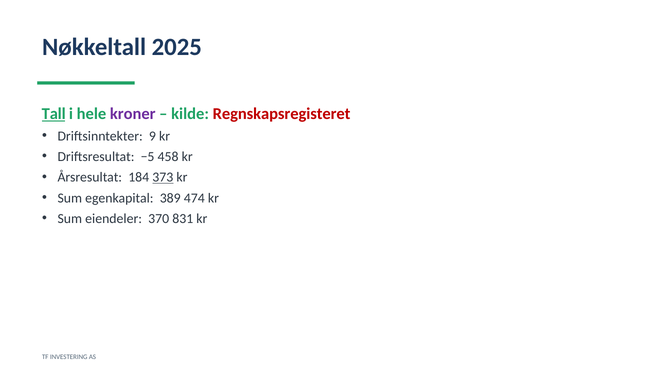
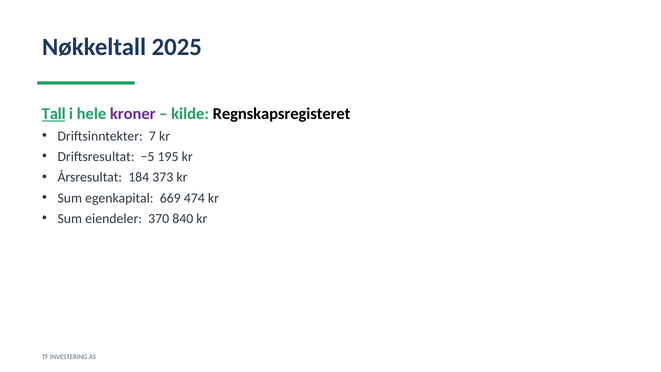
Regnskapsregisteret colour: red -> black (282, 114)
9: 9 -> 7 (152, 136)
458: 458 -> 195 (168, 157)
373 underline: present -> none (163, 177)
389: 389 -> 669 (170, 198)
831: 831 -> 840 (183, 219)
